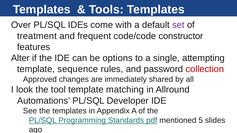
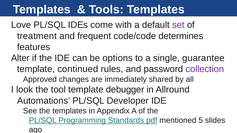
Over: Over -> Love (21, 25)
constructor: constructor -> determines (181, 36)
attempting: attempting -> guarantee (203, 58)
sequence: sequence -> continued (78, 69)
collection colour: red -> purple (205, 69)
matching: matching -> debugger (125, 90)
